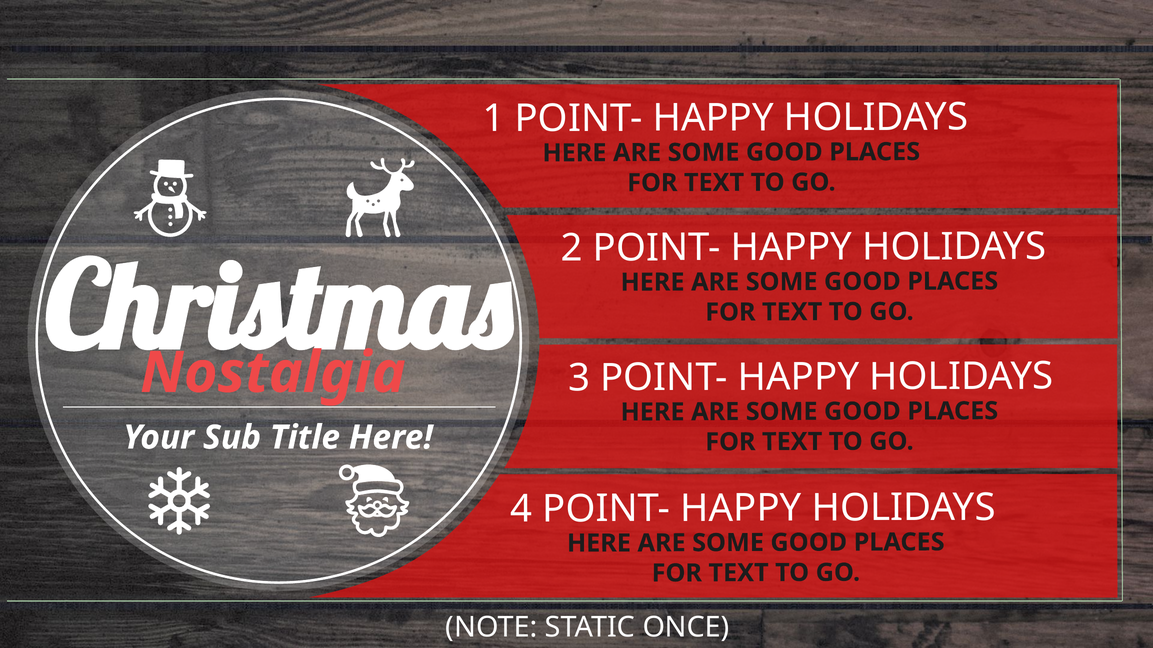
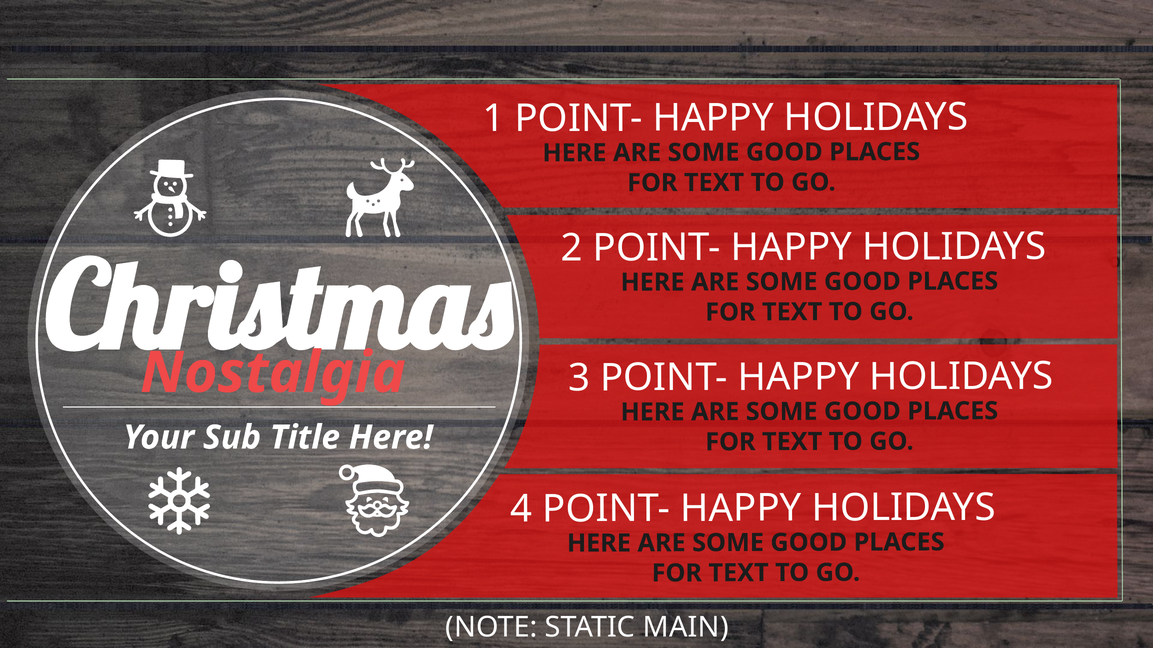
ONCE: ONCE -> MAIN (686, 628)
